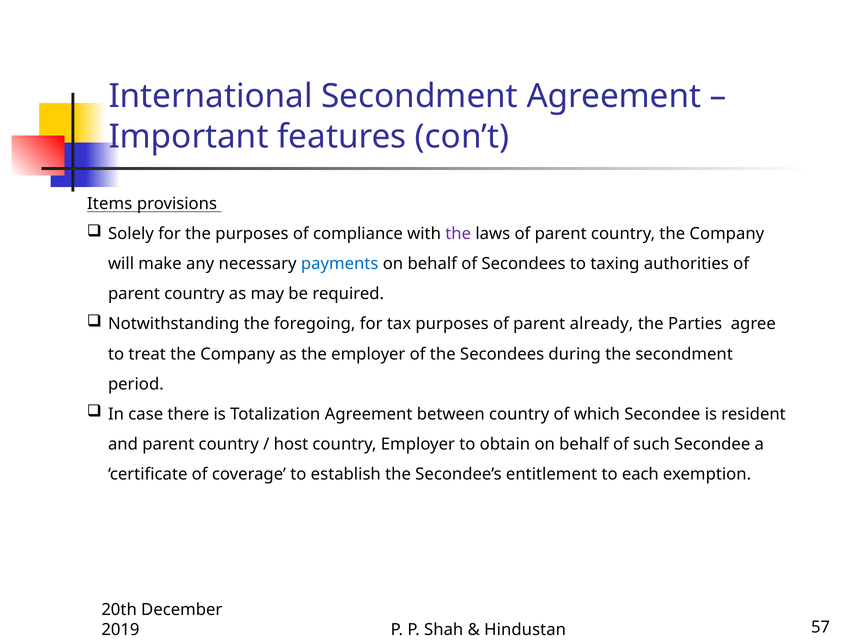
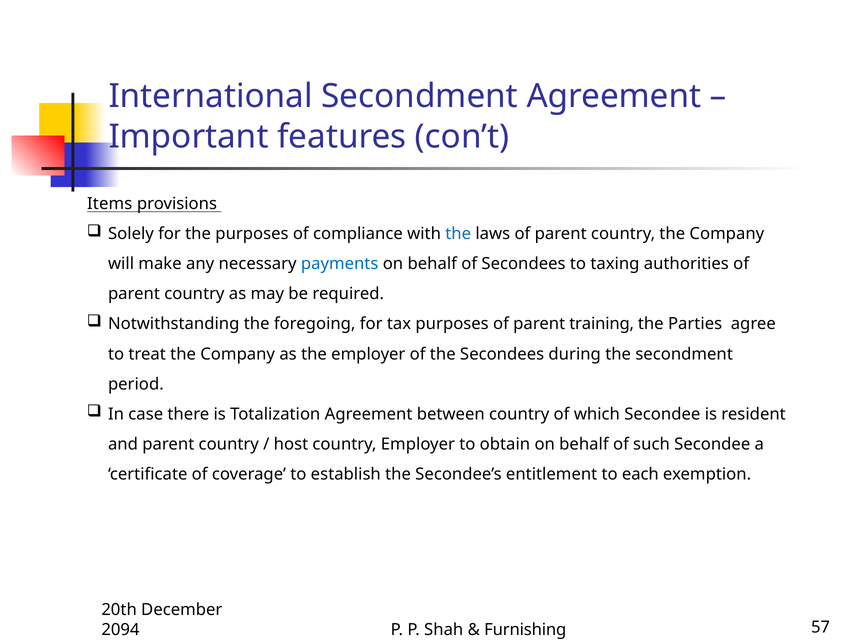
the colour: purple -> blue (458, 234)
already: already -> training (602, 324)
2019: 2019 -> 2094 (120, 630)
Hindustan: Hindustan -> Furnishing (525, 630)
